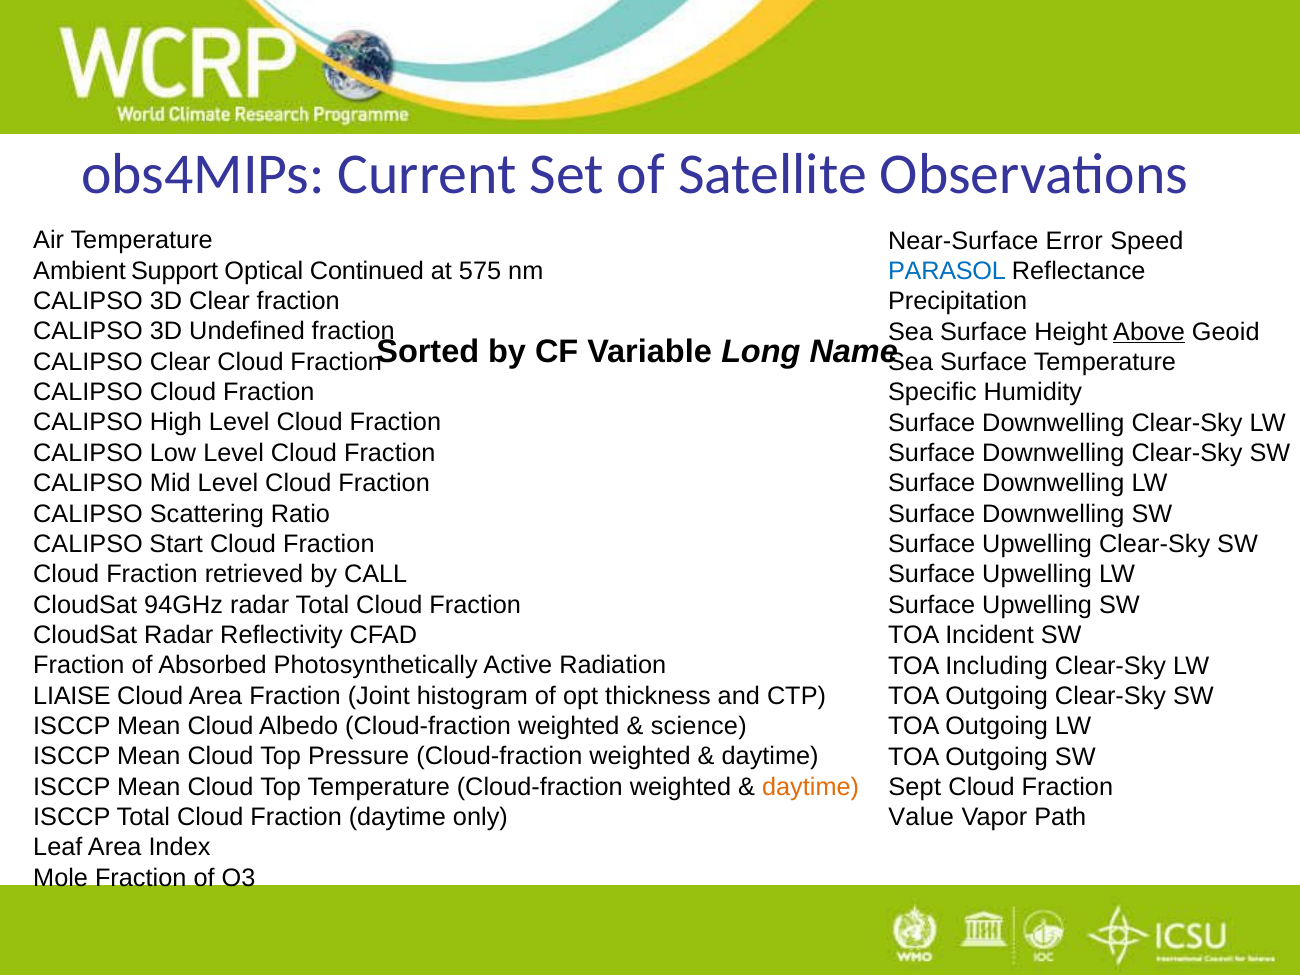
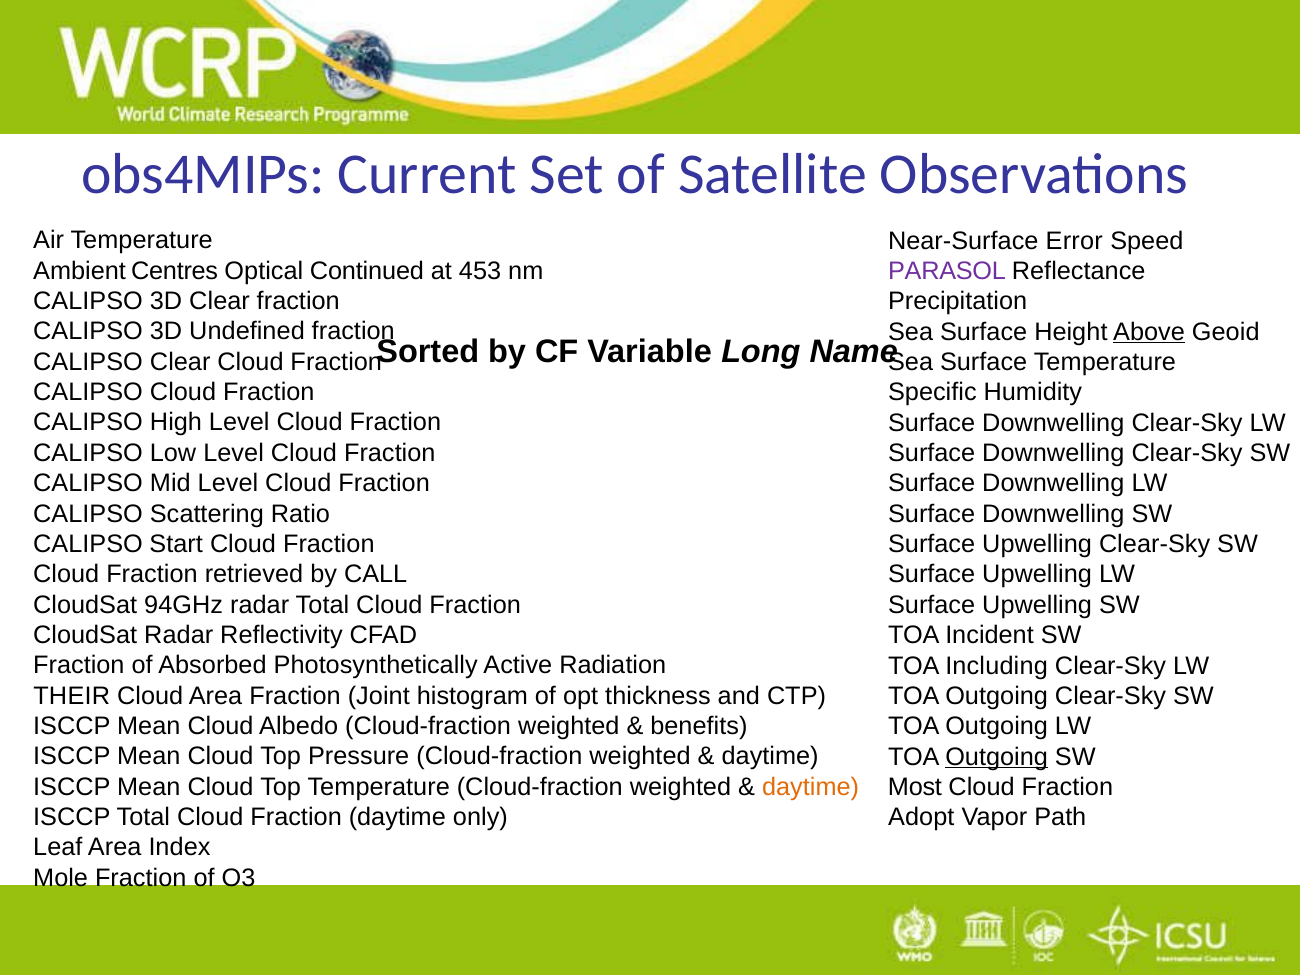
Support: Support -> Centres (175, 271)
575: 575 -> 453 (480, 271)
PARASOL colour: blue -> purple (947, 271)
LIAISE: LIAISE -> THEIR (72, 696)
science: science -> benefits (699, 726)
Outgoing underline: none -> present (997, 757)
Sept: Sept -> Most (915, 787)
Value: Value -> Adopt (921, 817)
